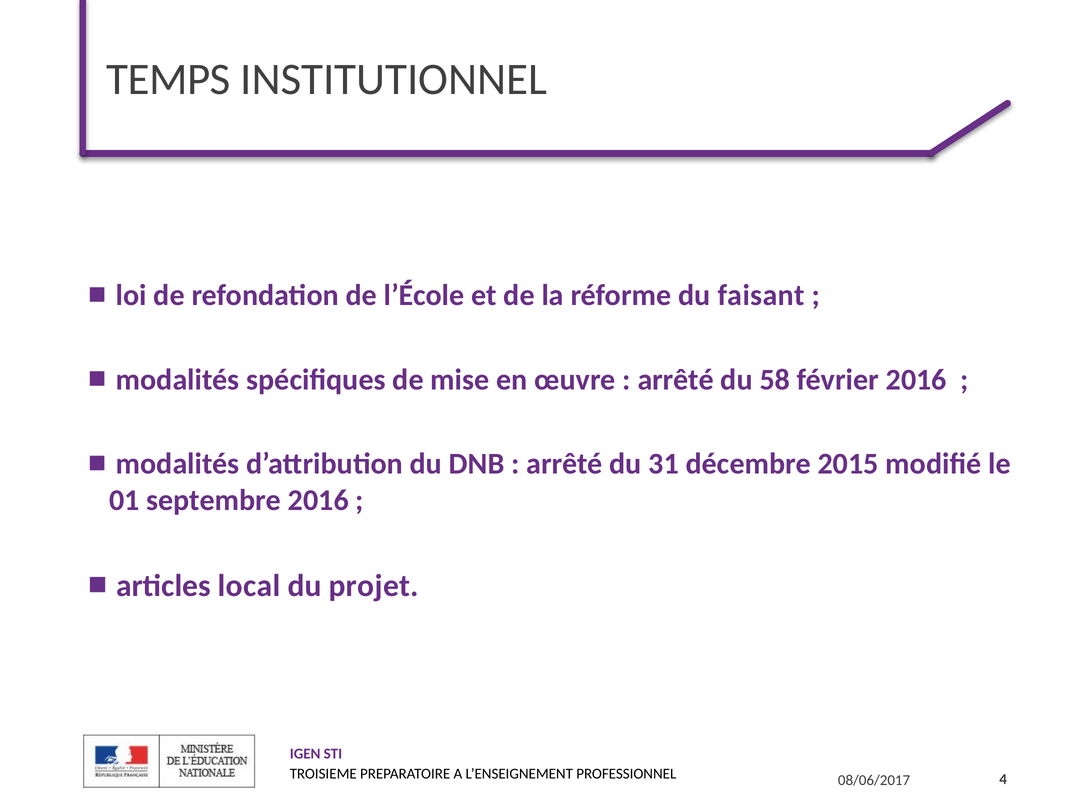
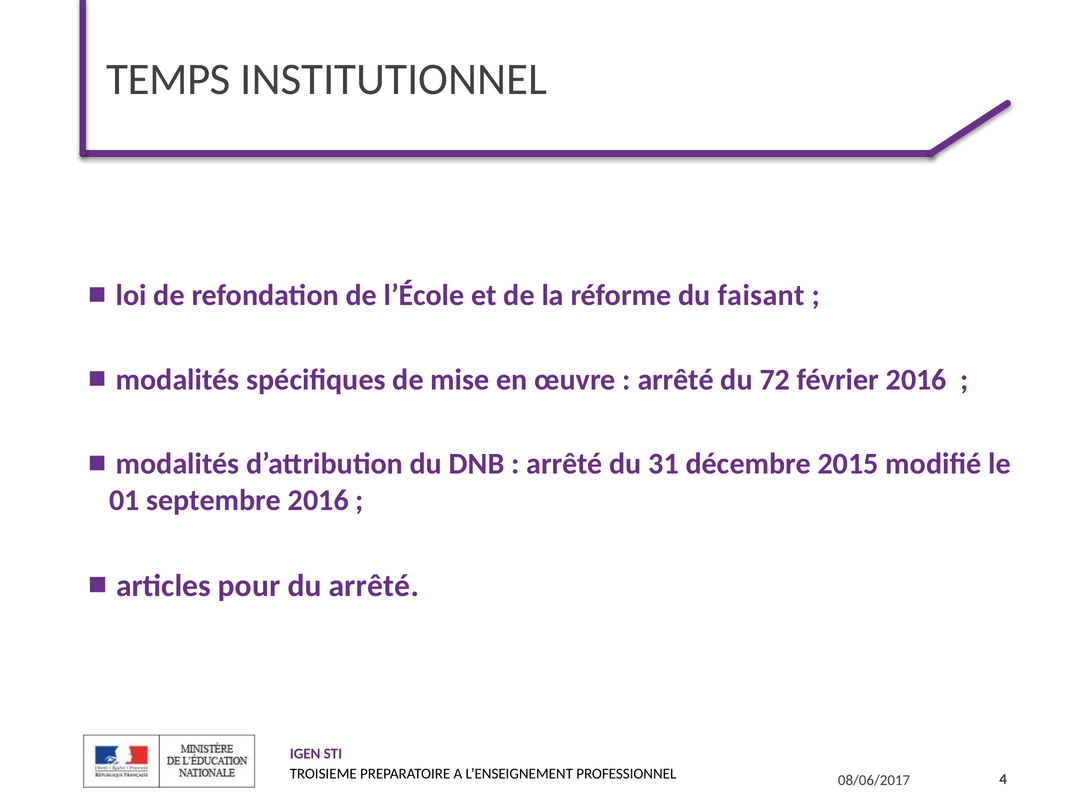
58: 58 -> 72 (775, 380)
local: local -> pour (249, 585)
du projet: projet -> arrêté (374, 585)
